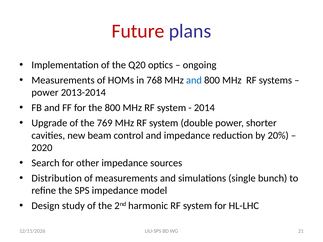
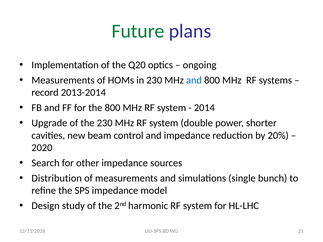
Future colour: red -> green (138, 31)
in 768: 768 -> 230 (154, 80)
power: power -> record (45, 93)
the 769: 769 -> 230 (105, 123)
